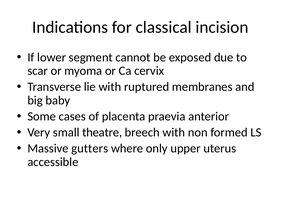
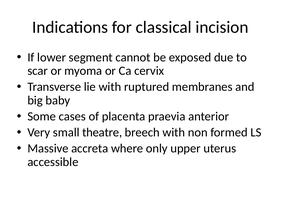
gutters: gutters -> accreta (90, 148)
